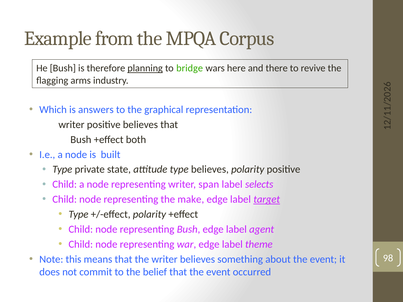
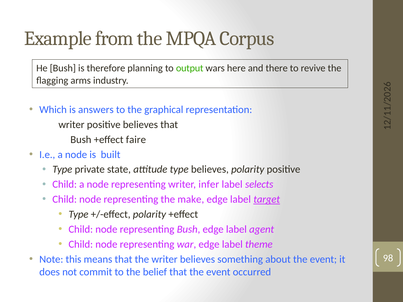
planning underline: present -> none (145, 68)
bridge: bridge -> output (190, 68)
both: both -> faire (136, 140)
span: span -> infer (209, 185)
